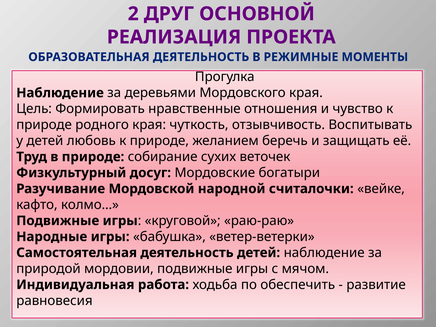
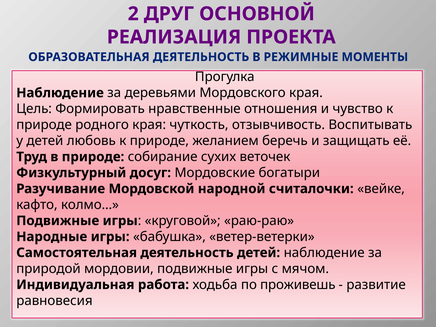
обеспечить: обеспечить -> проживешь (298, 285)
